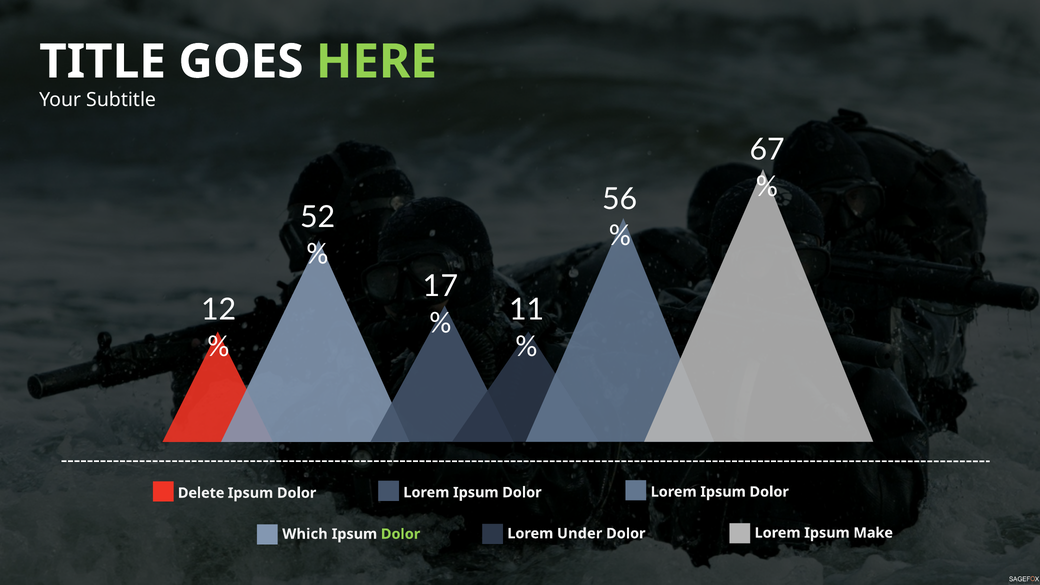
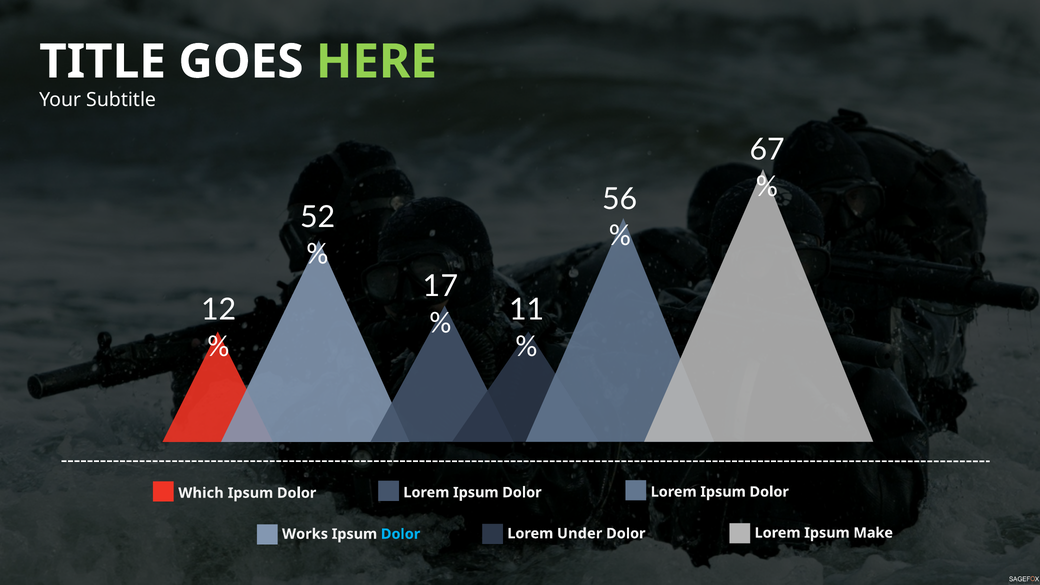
Delete: Delete -> Which (201, 493)
Which: Which -> Works (305, 534)
Dolor colour: light green -> light blue (401, 534)
